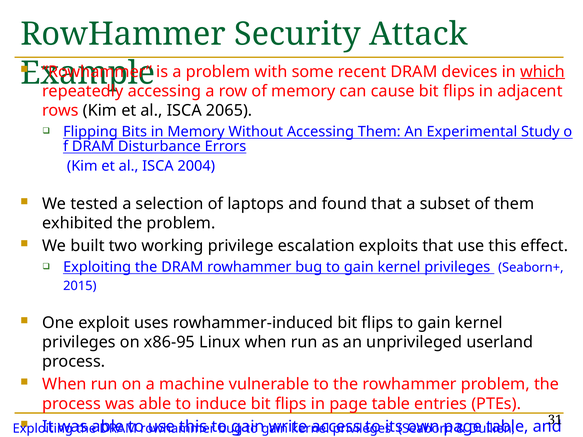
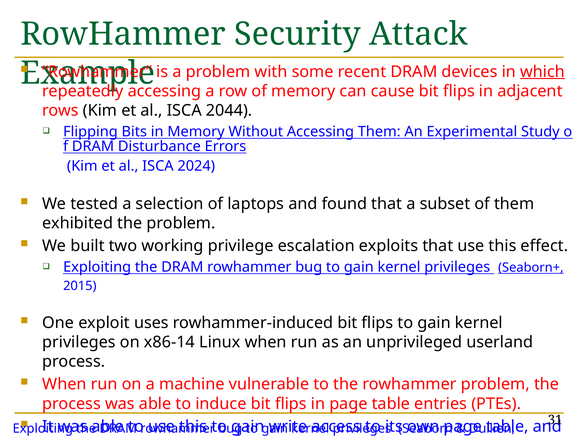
2065: 2065 -> 2044 (229, 111)
2004: 2004 -> 2024 (196, 166)
Seaborn+ underline: none -> present (531, 268)
x86-95: x86-95 -> x86-14 (169, 342)
